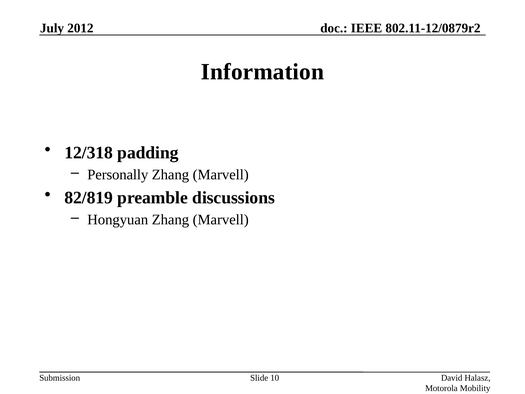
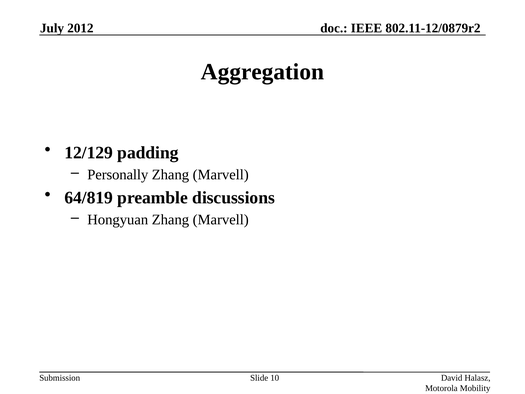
Information: Information -> Aggregation (262, 72)
12/318: 12/318 -> 12/129 (89, 153)
82/819: 82/819 -> 64/819 (89, 198)
